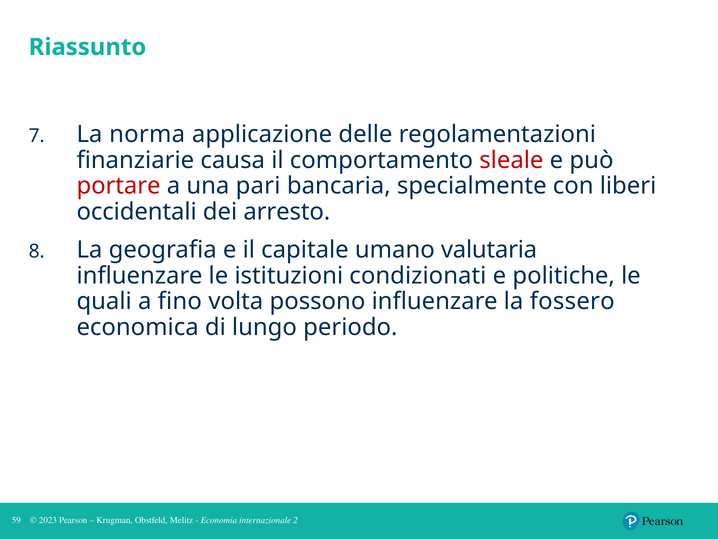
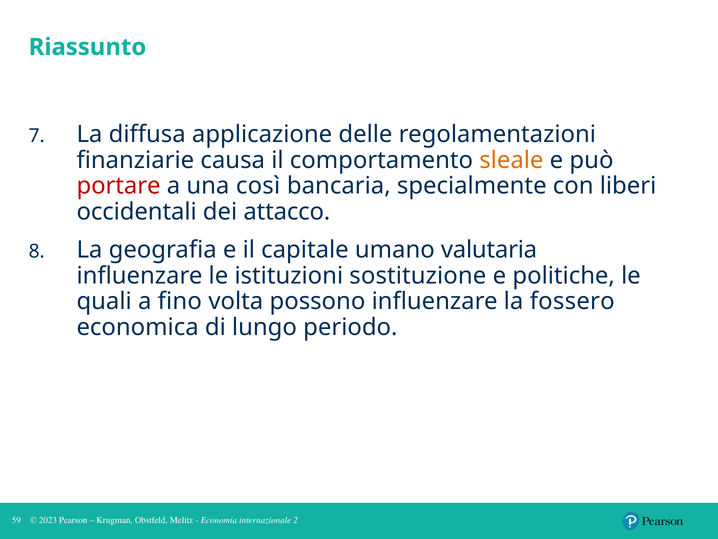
norma: norma -> diffusa (147, 134)
sleale colour: red -> orange (511, 160)
pari: pari -> così (258, 186)
arresto: arresto -> attacco (287, 212)
condizionati: condizionati -> sostituzione (418, 275)
